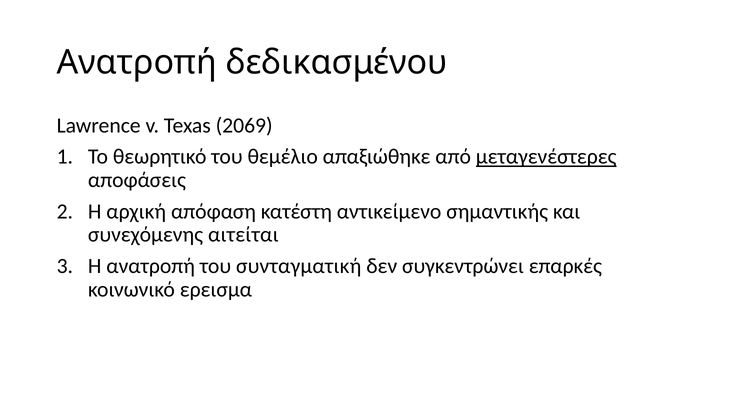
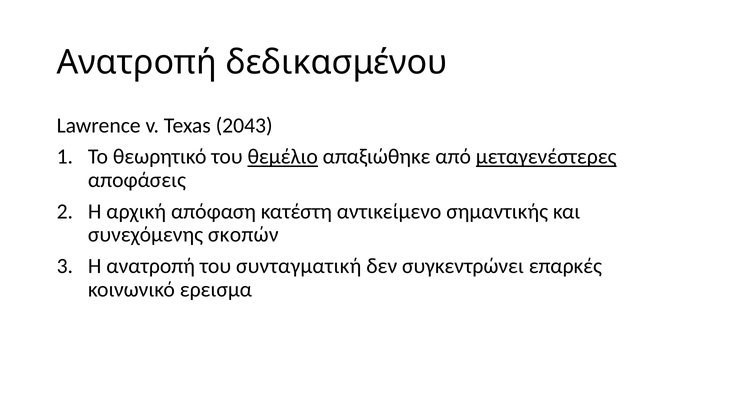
2069: 2069 -> 2043 (244, 126)
θεμέλιο underline: none -> present (283, 157)
αιτείται: αιτείται -> σκοπών (243, 235)
